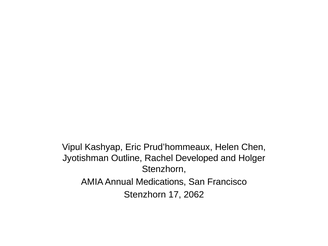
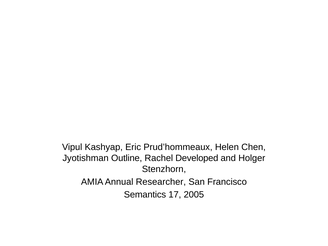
Medications: Medications -> Researcher (161, 182)
Stenzhorn: Stenzhorn -> Semantics (145, 195)
2062: 2062 -> 2005 (194, 195)
